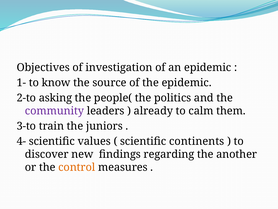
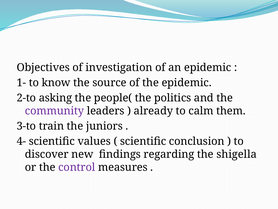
continents: continents -> conclusion (197, 141)
another: another -> shigella (237, 154)
control colour: orange -> purple (77, 167)
